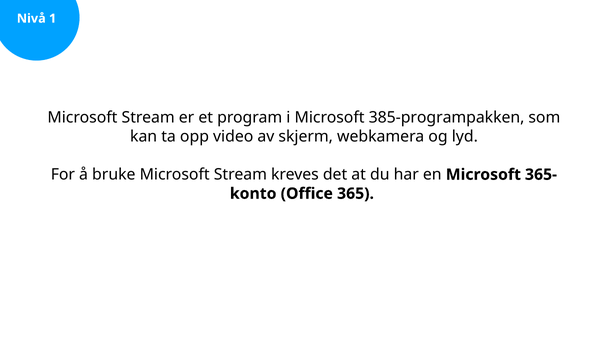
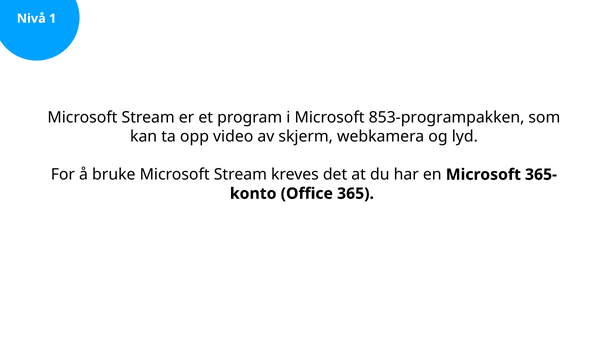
385-programpakken: 385-programpakken -> 853-programpakken (447, 118)
